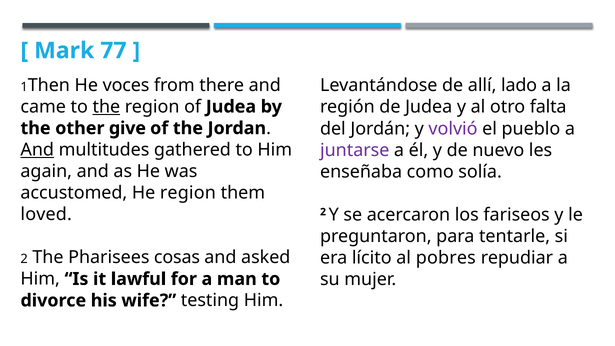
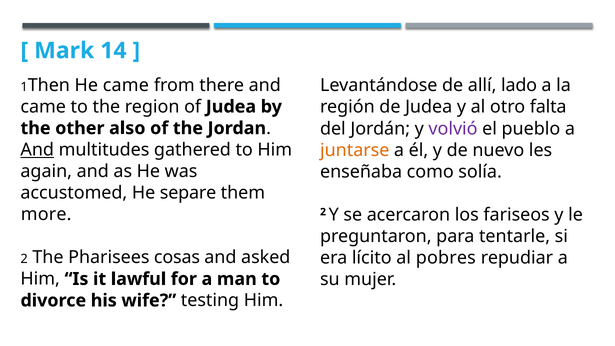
77: 77 -> 14 (113, 51)
He voces: voces -> came (126, 85)
the underline: present -> none (106, 107)
give: give -> also (127, 128)
juntarse colour: purple -> orange (355, 150)
He region: region -> separe (188, 193)
loved: loved -> more (46, 214)
